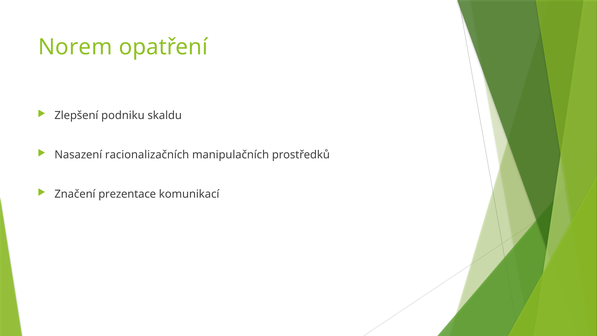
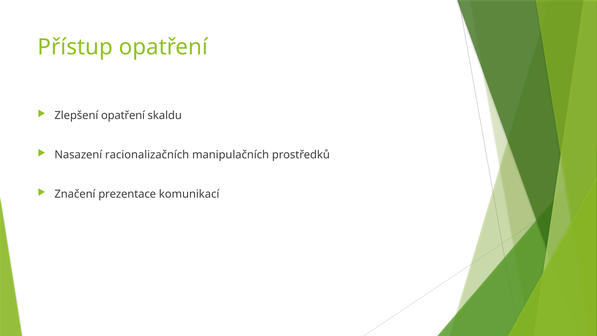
Norem: Norem -> Přístup (75, 47)
Zlepšení podniku: podniku -> opatření (123, 116)
